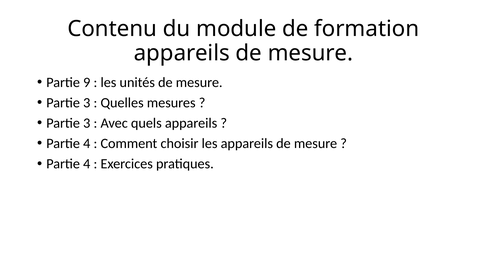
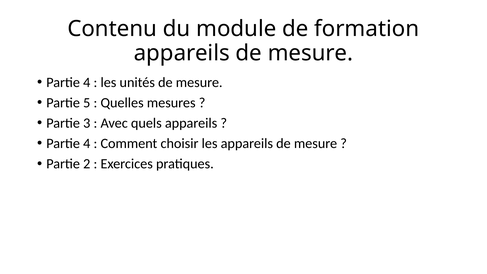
9: 9 -> 4 (87, 82)
3: 3 -> 5 (87, 103)
4: 4 -> 2 (87, 164)
